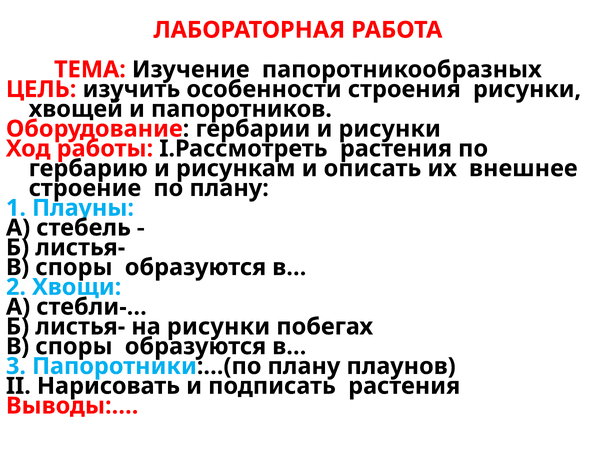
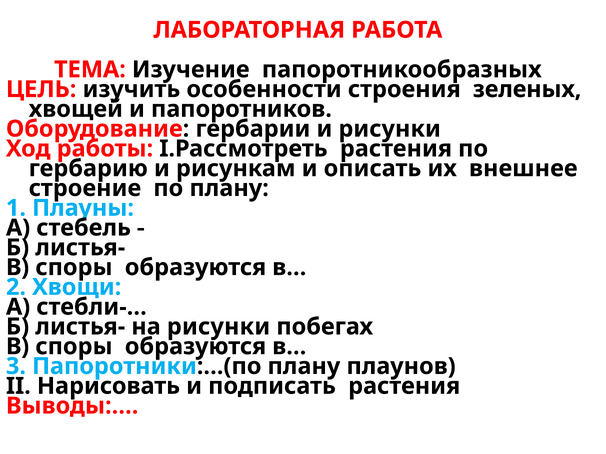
строения рисунки: рисунки -> зеленых (527, 89)
